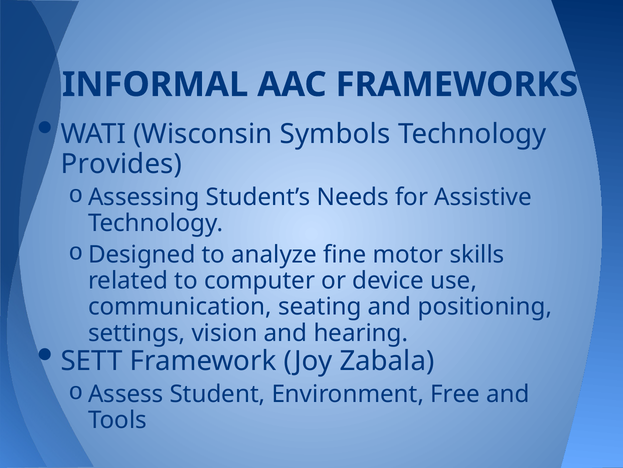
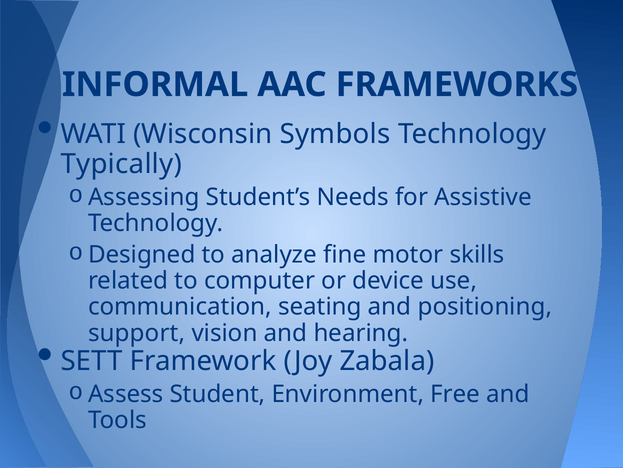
Provides: Provides -> Typically (121, 164)
settings: settings -> support (137, 333)
